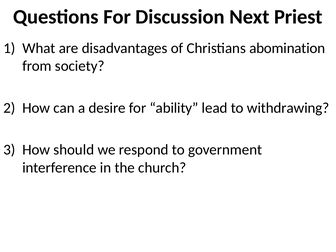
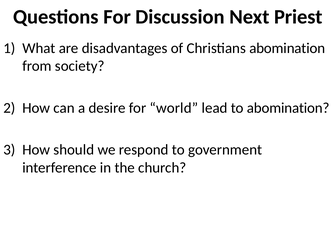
ability: ability -> world (174, 108)
to withdrawing: withdrawing -> abomination (288, 108)
